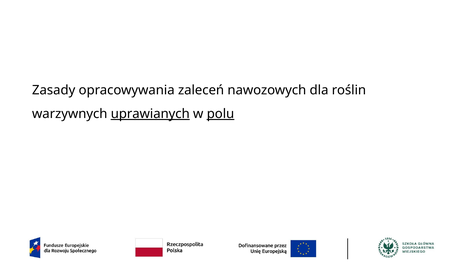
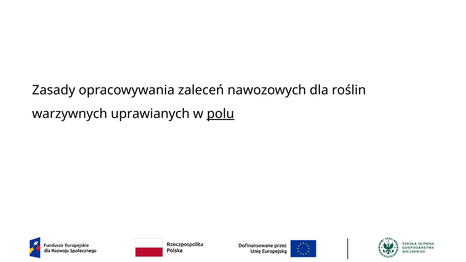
uprawianych underline: present -> none (150, 114)
